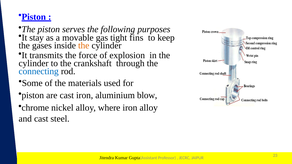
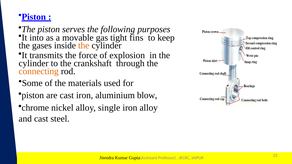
stay: stay -> into (37, 38)
connecting colour: blue -> orange (39, 71)
where: where -> single (109, 108)
